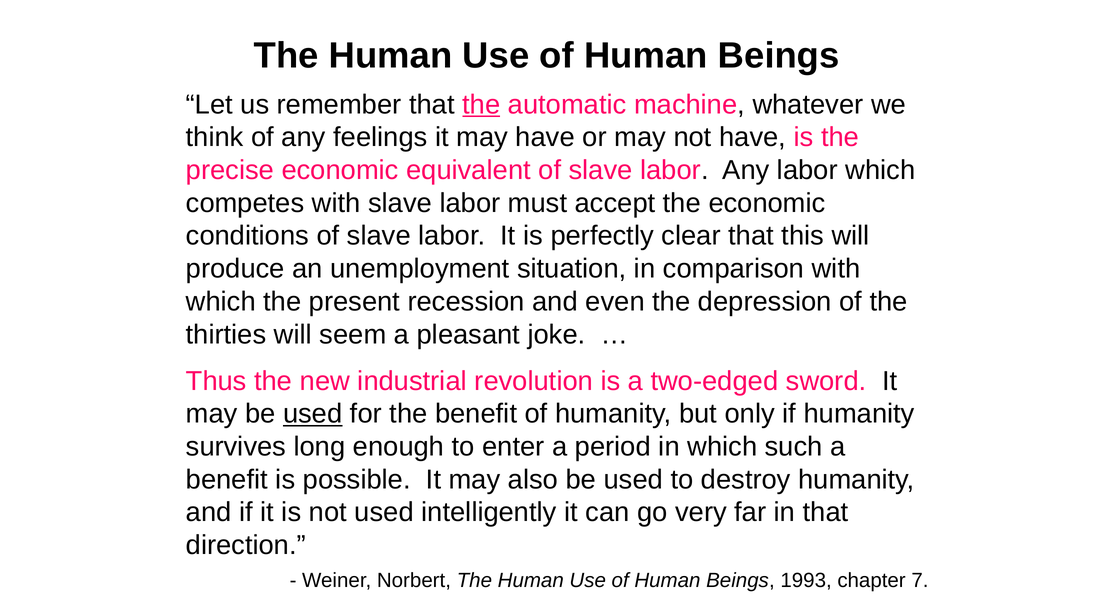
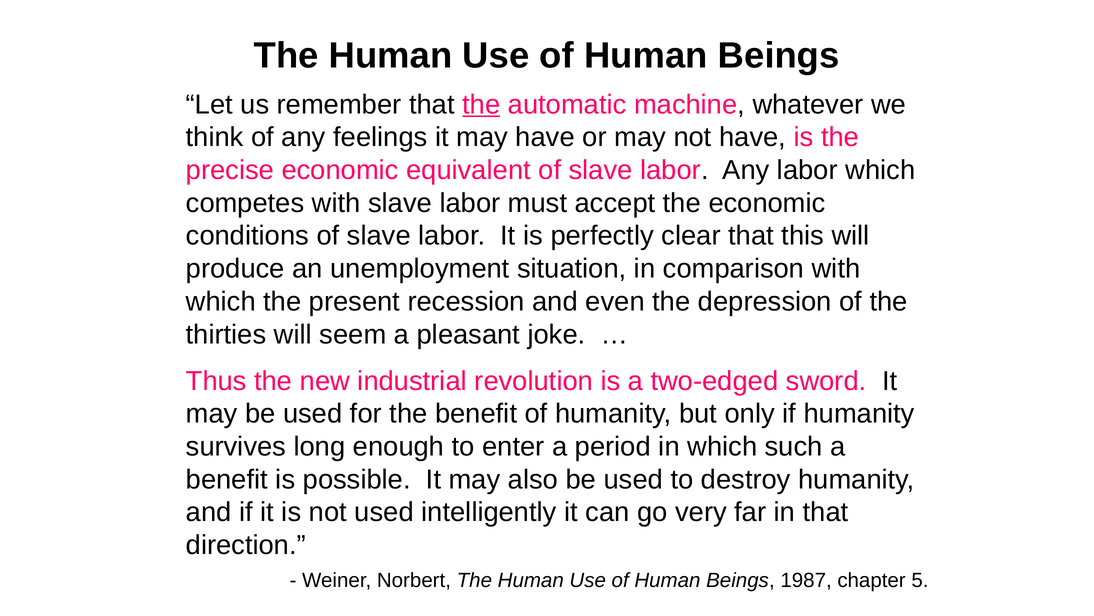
used underline: present -> none (313, 413)
1993: 1993 -> 1987 (806, 580)
7: 7 -> 5 (920, 580)
